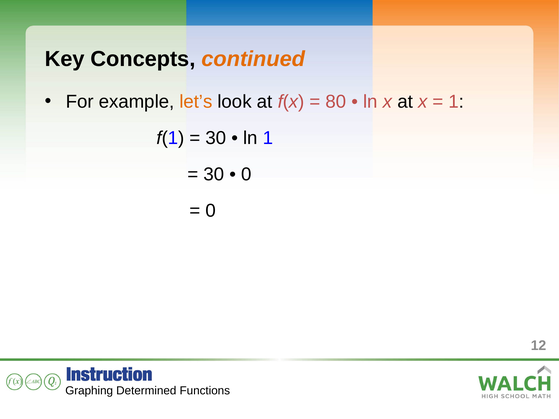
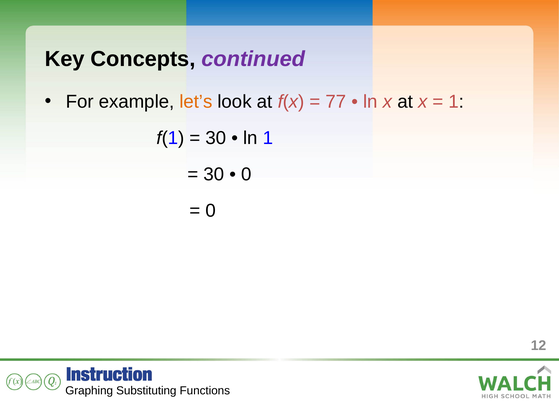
continued colour: orange -> purple (253, 59)
80: 80 -> 77 (336, 102)
Determined: Determined -> Substituting (146, 391)
